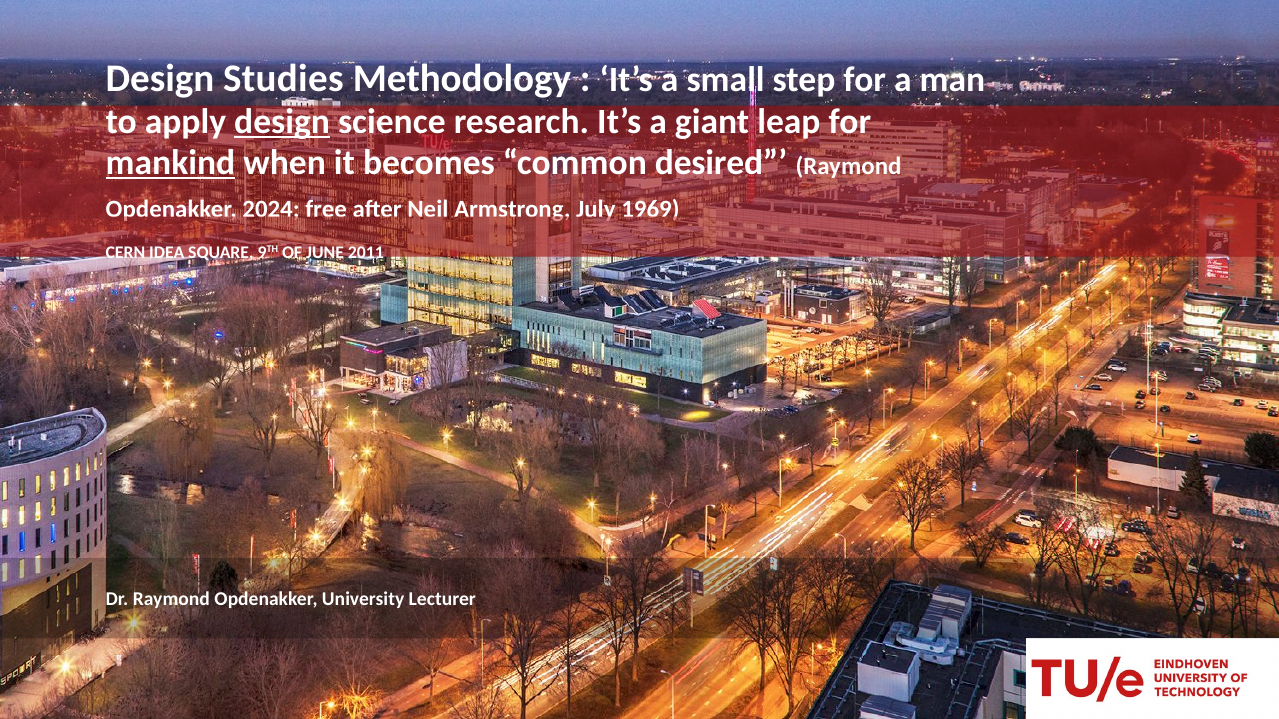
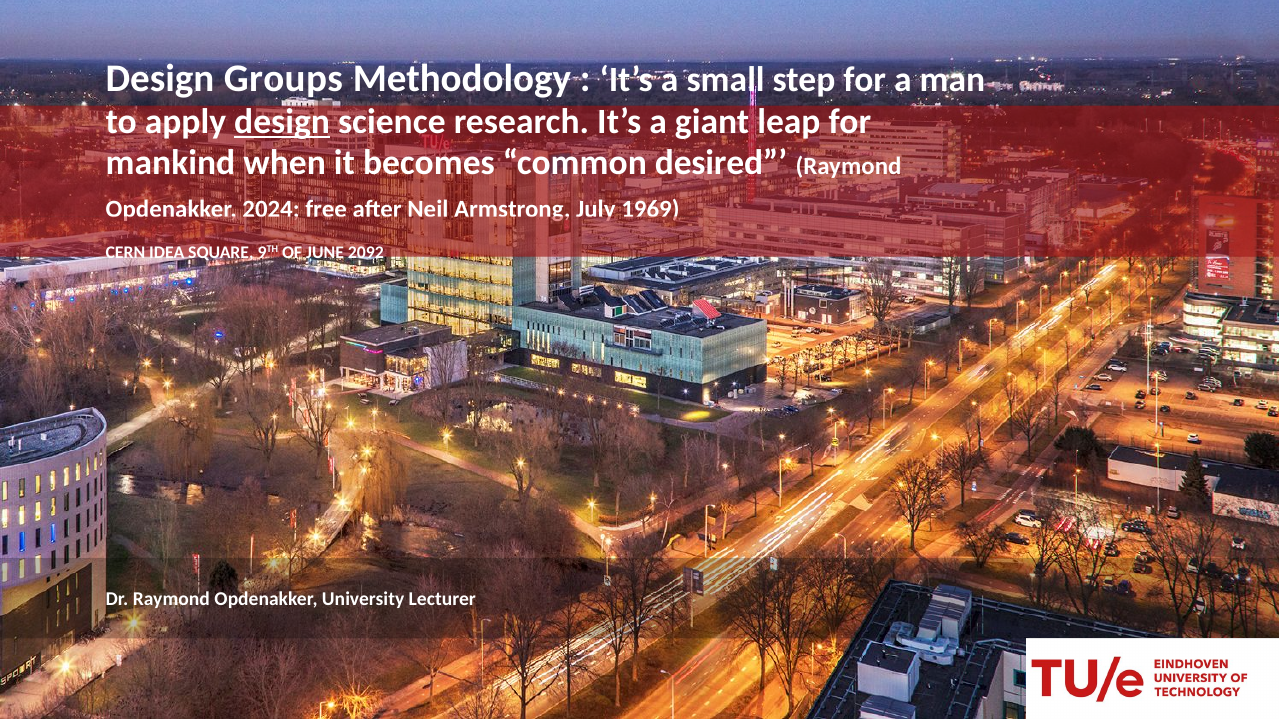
Studies: Studies -> Groups (283, 79)
mankind underline: present -> none (170, 163)
2011: 2011 -> 2092 (366, 252)
